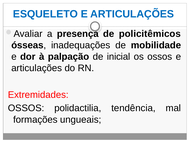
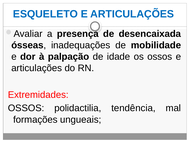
policitêmicos: policitêmicos -> desencaixada (150, 34)
inicial: inicial -> idade (119, 56)
